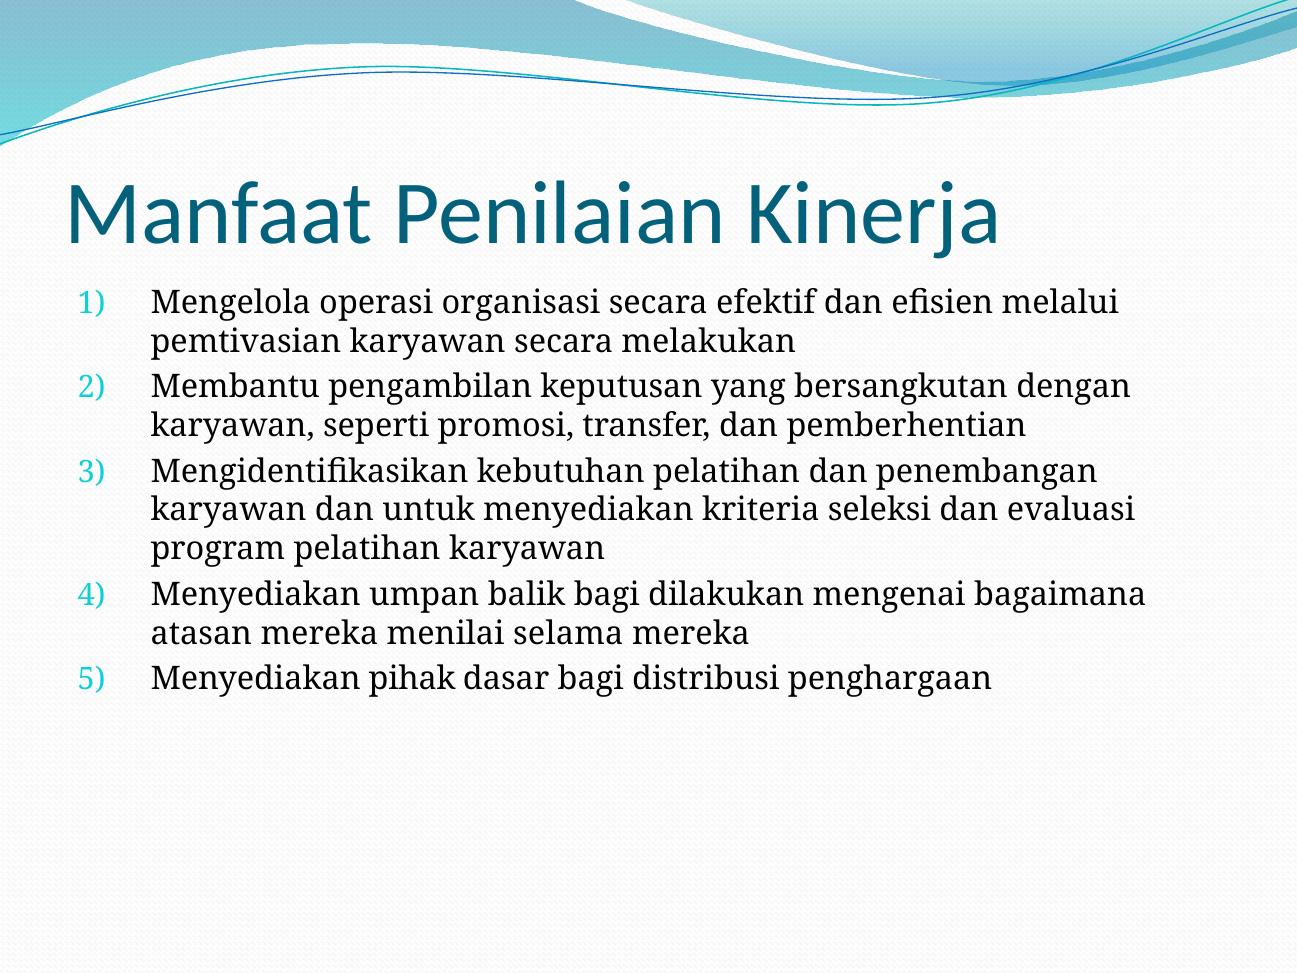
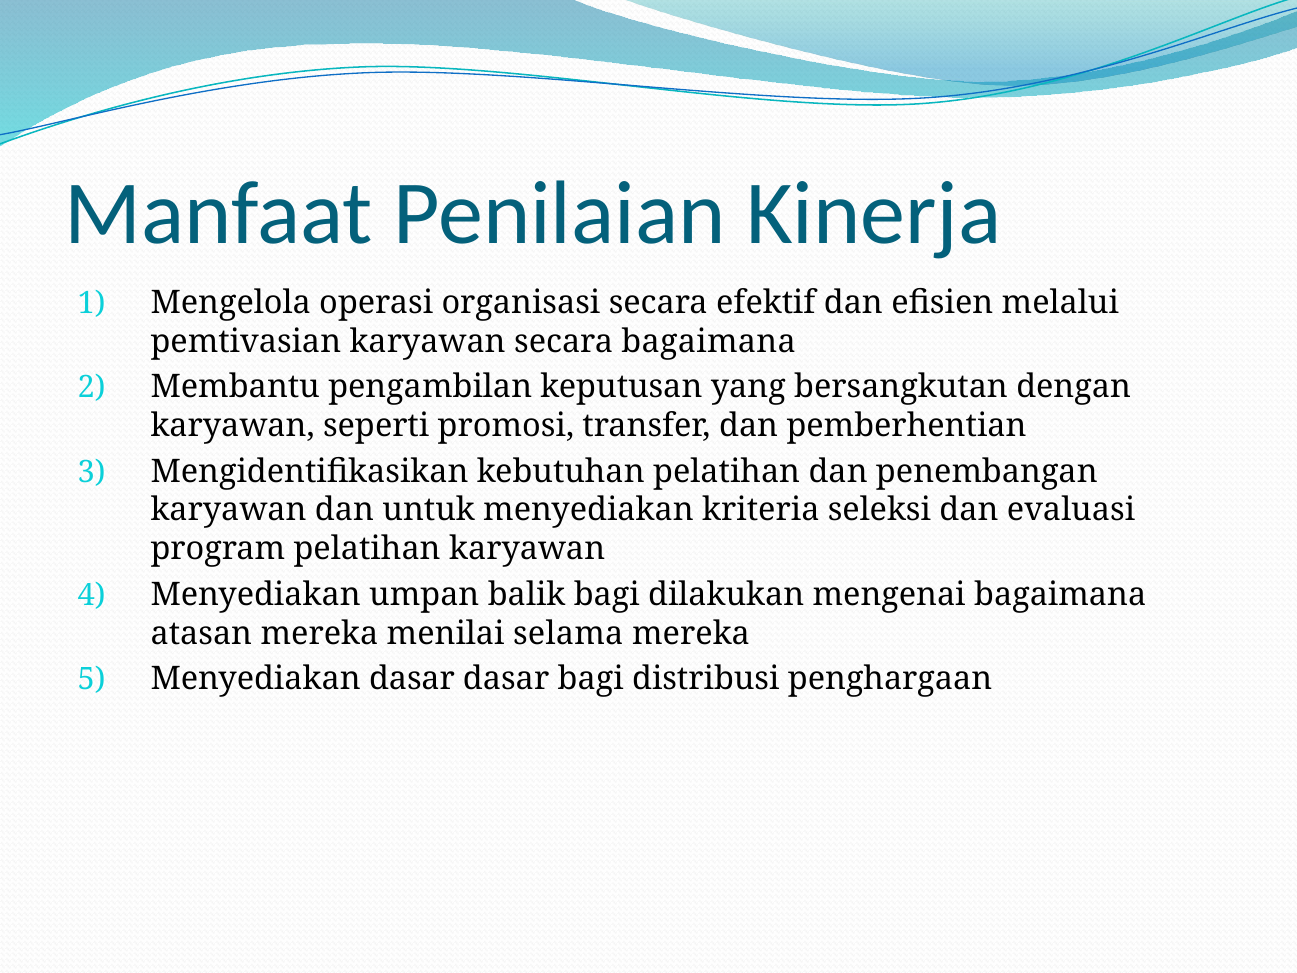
secara melakukan: melakukan -> bagaimana (709, 342)
Menyediakan pihak: pihak -> dasar (412, 679)
